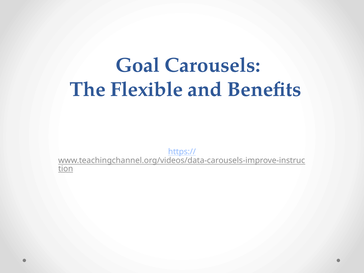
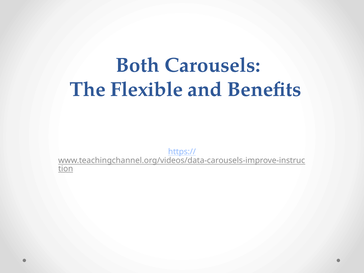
Goal: Goal -> Both (138, 65)
